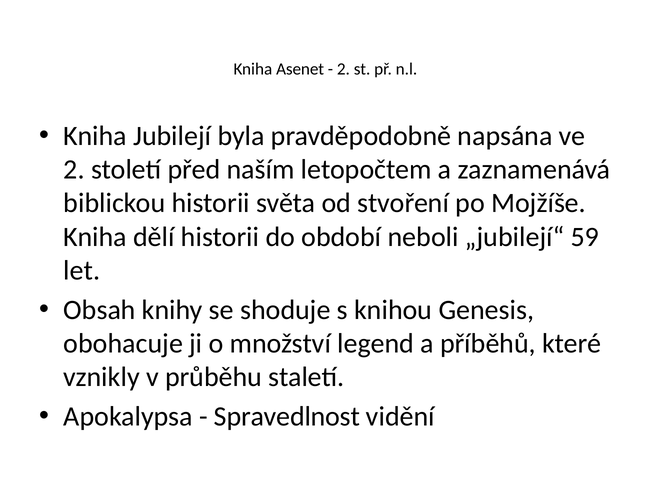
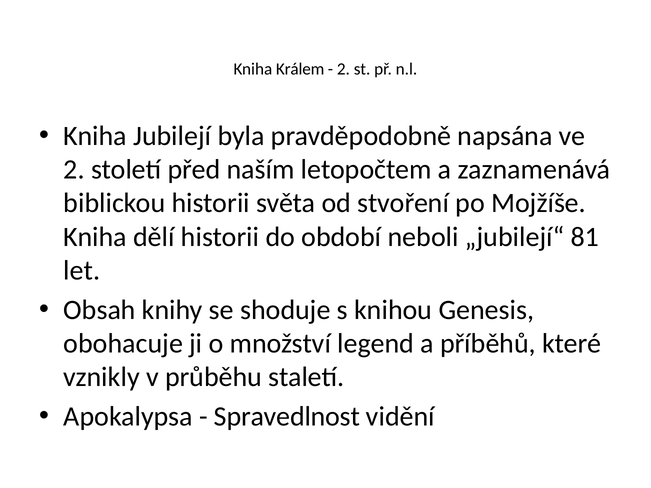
Asenet: Asenet -> Králem (300, 69)
59: 59 -> 81 (585, 237)
